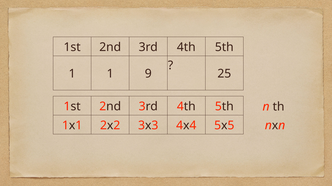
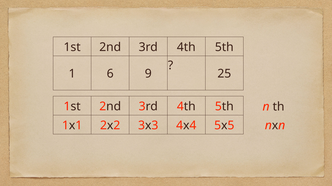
1 1: 1 -> 6 (110, 74)
